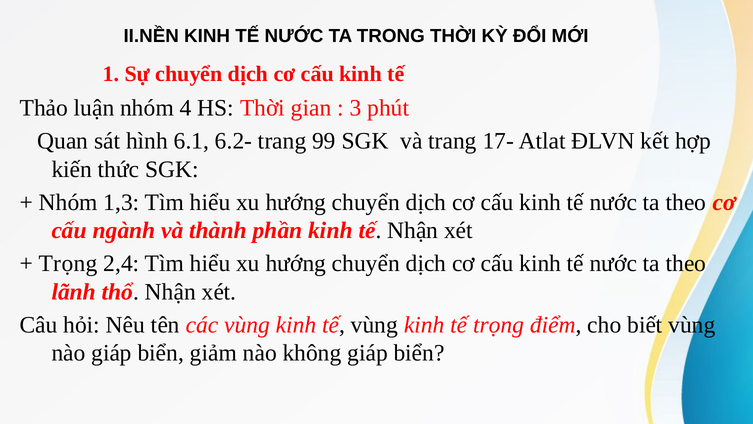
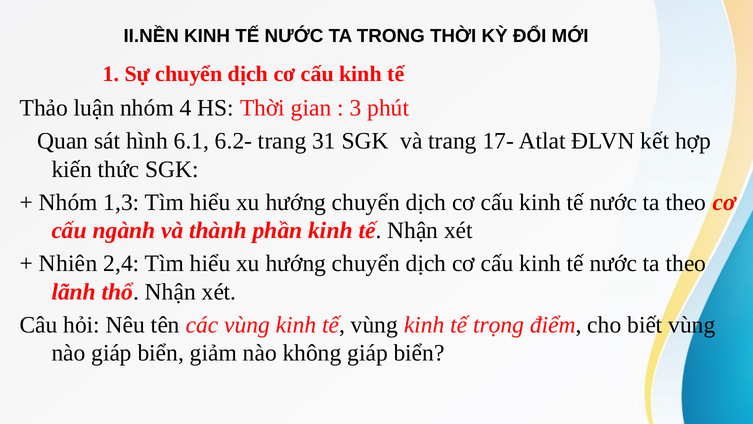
99: 99 -> 31 (324, 141)
Trọng: Trọng -> Nhiên (68, 263)
